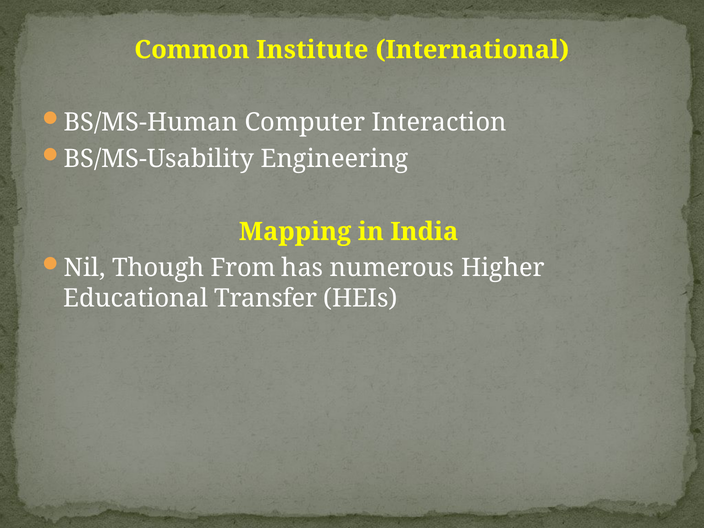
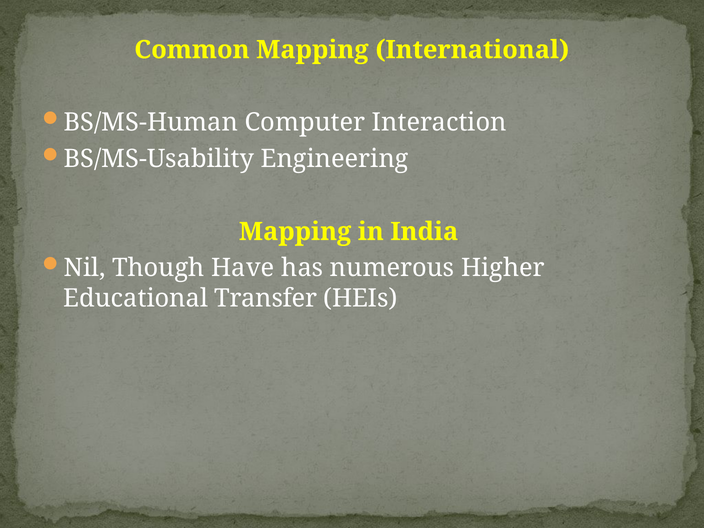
Common Institute: Institute -> Mapping (312, 50)
From: From -> Have (243, 268)
